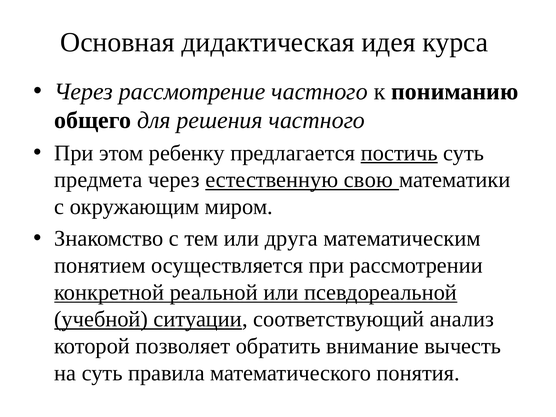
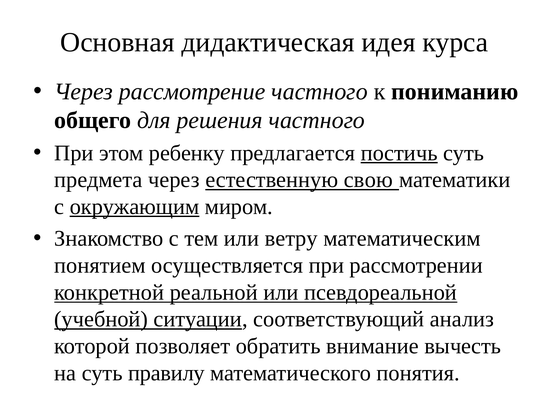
окружающим underline: none -> present (134, 207)
друга: друга -> ветру (291, 239)
правила: правила -> правилу (166, 373)
